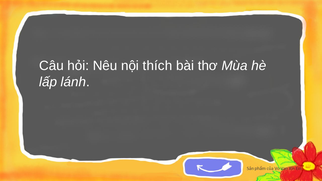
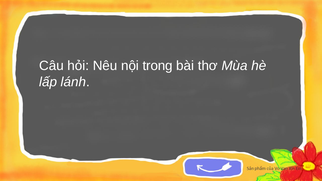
thích: thích -> trong (158, 66)
